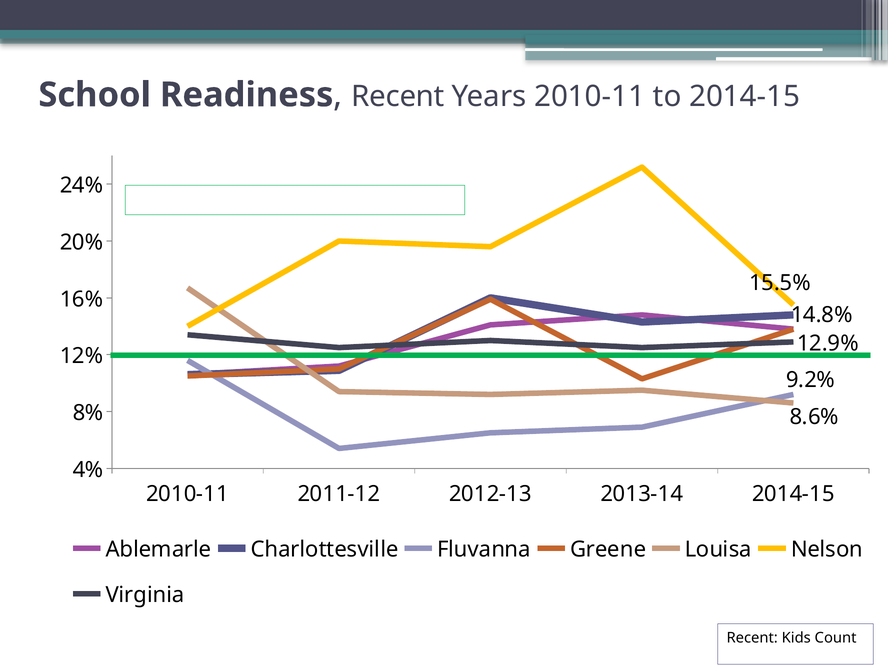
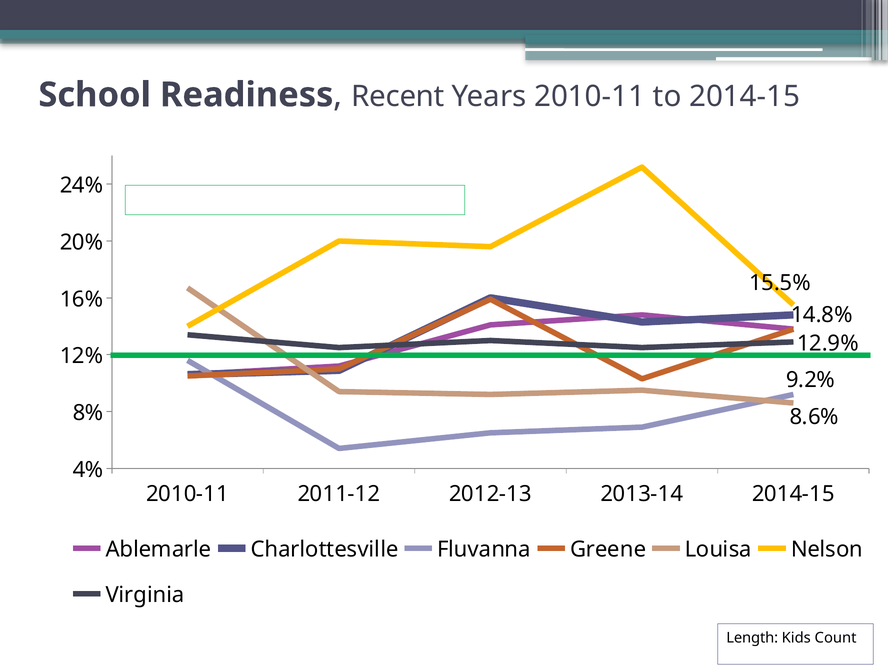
Recent: Recent -> Length (752, 638)
